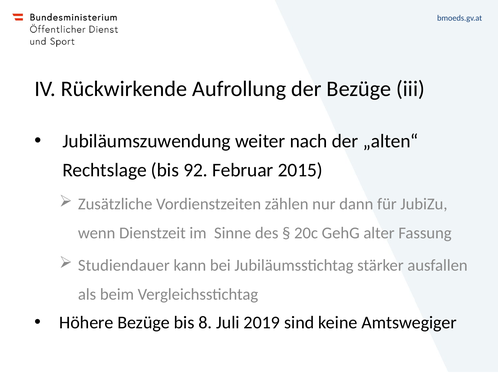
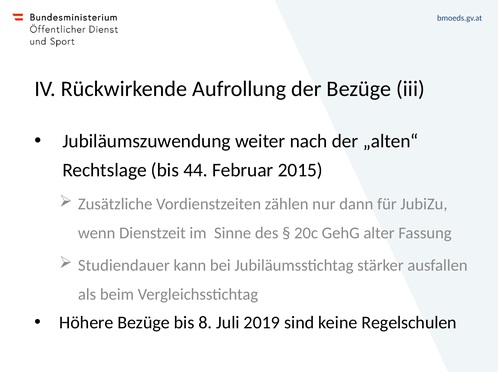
92: 92 -> 44 (196, 170)
Amtswegiger: Amtswegiger -> Regelschulen (409, 323)
